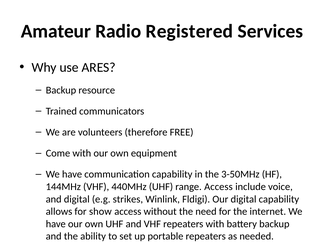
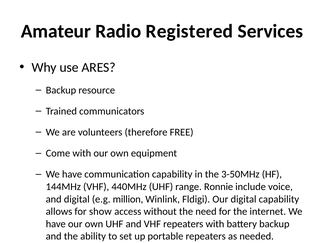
range Access: Access -> Ronnie (219, 187)
strikes: strikes -> million (128, 199)
